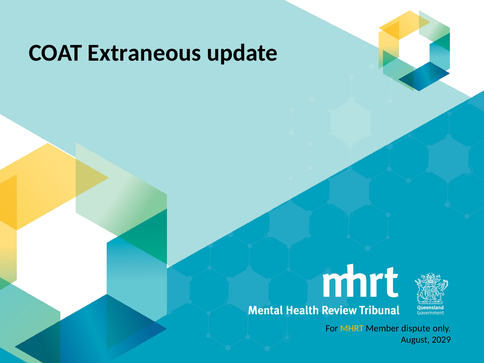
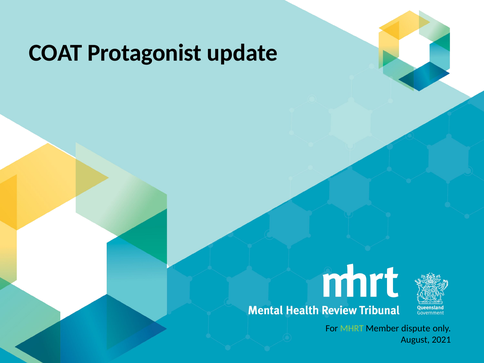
Extraneous: Extraneous -> Protagonist (145, 53)
MHRT colour: yellow -> light green (352, 328)
2029: 2029 -> 2021 (441, 340)
